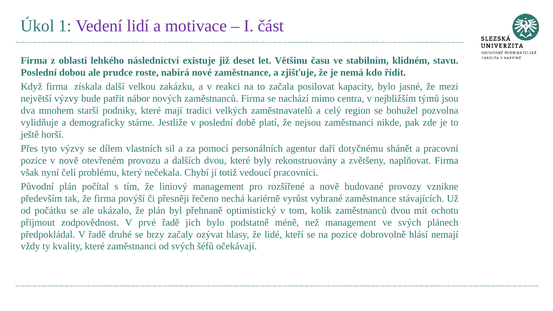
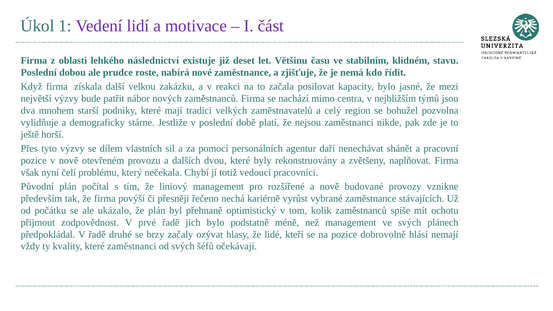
dotyčnému: dotyčnému -> nenechávat (361, 148)
zaměstnanců dvou: dvou -> spíše (400, 210)
